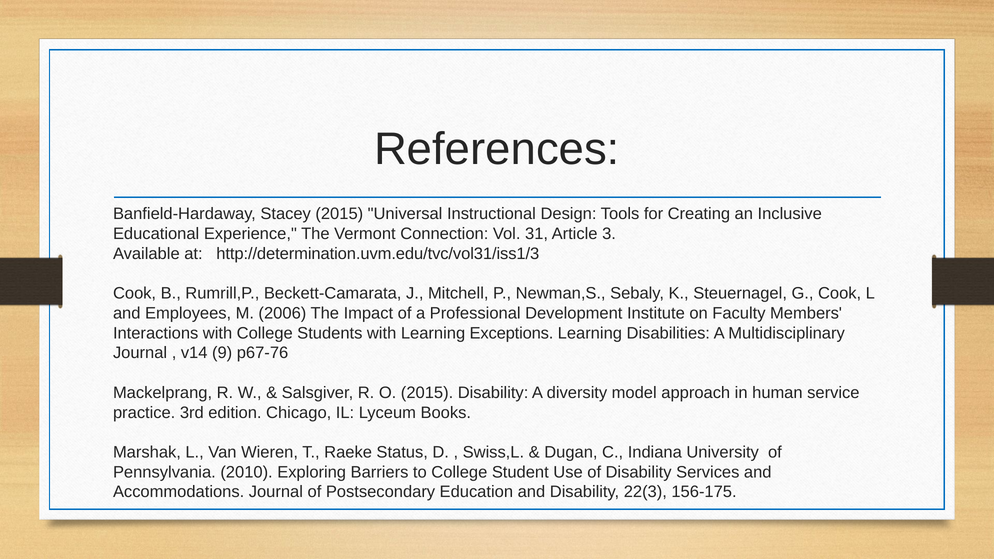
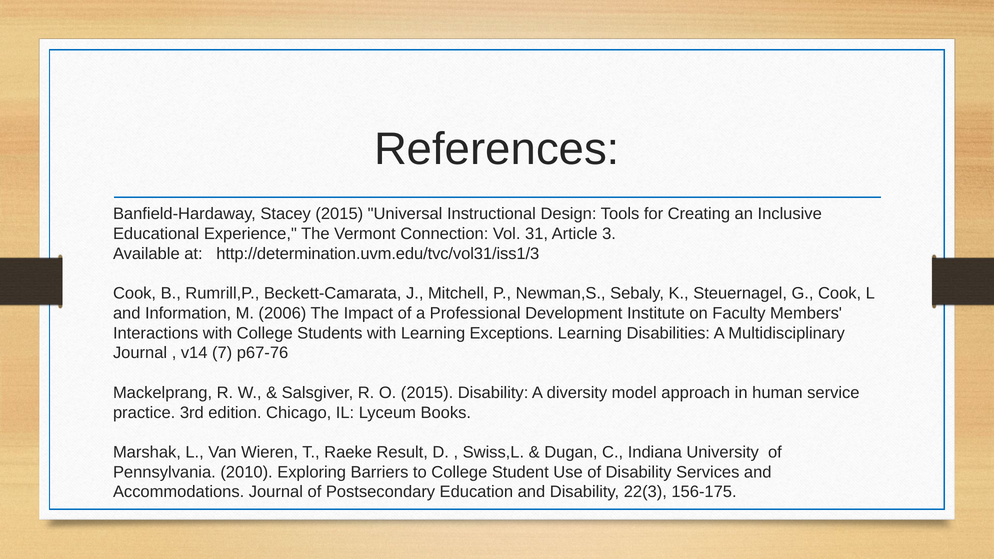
Employees: Employees -> Information (188, 313)
9: 9 -> 7 (222, 353)
Status: Status -> Result (402, 452)
